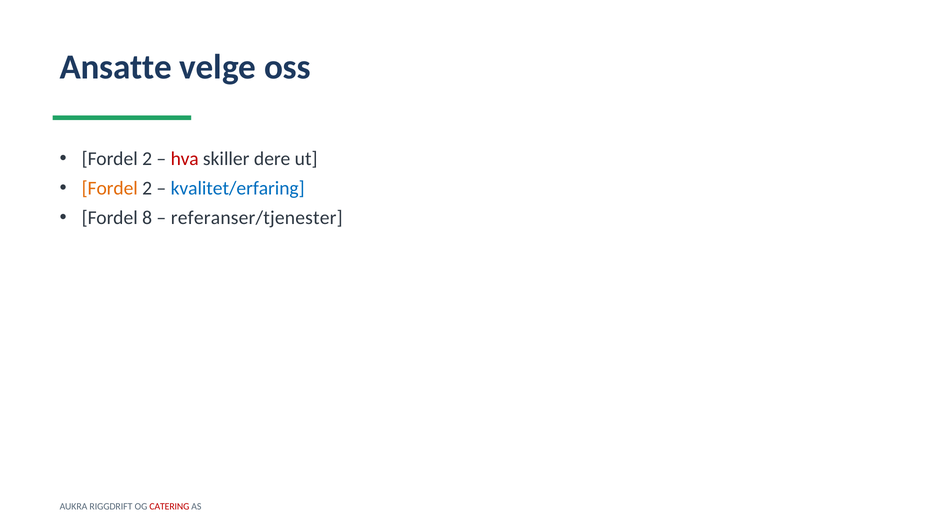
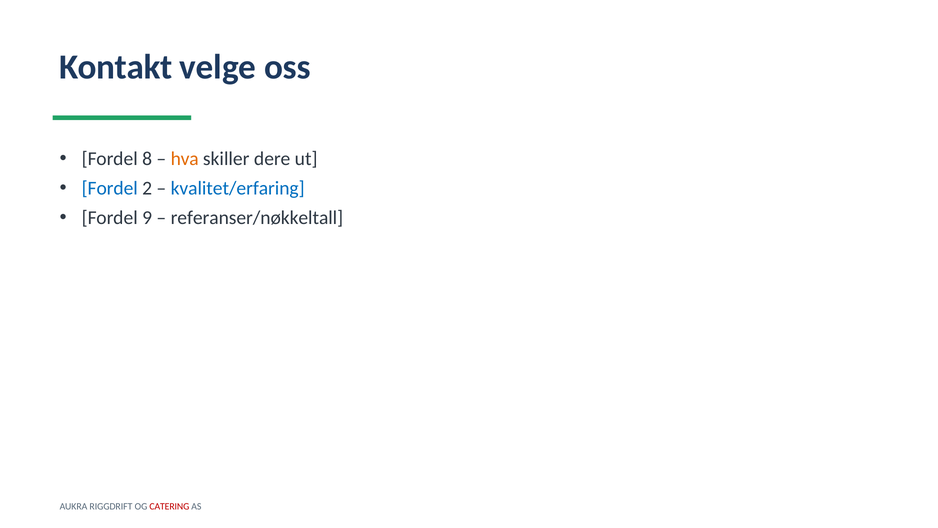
Ansatte: Ansatte -> Kontakt (116, 67)
2: 2 -> 8 (147, 159)
hva colour: red -> orange (185, 159)
Fordel colour: orange -> blue (110, 188)
8: 8 -> 9 (147, 218)
referanser/tjenester: referanser/tjenester -> referanser/nøkkeltall (257, 218)
